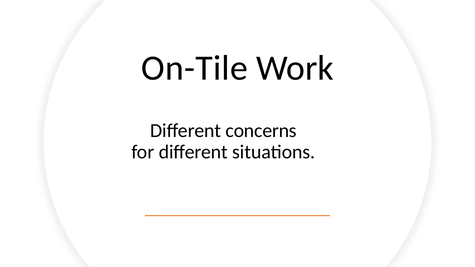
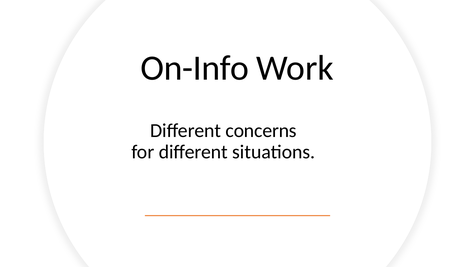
On-Tile: On-Tile -> On-Info (195, 68)
